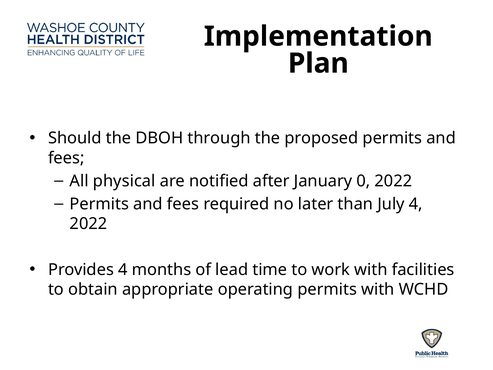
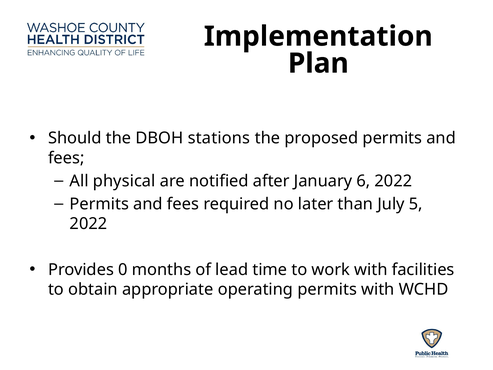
through: through -> stations (219, 138)
0: 0 -> 6 (363, 181)
July 4: 4 -> 5 (416, 204)
Provides 4: 4 -> 0 (123, 270)
